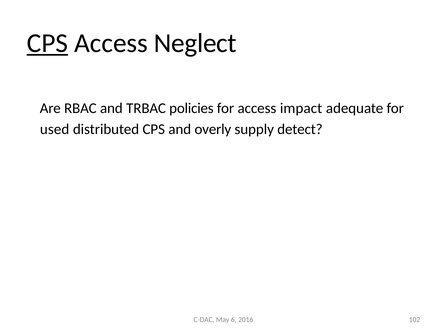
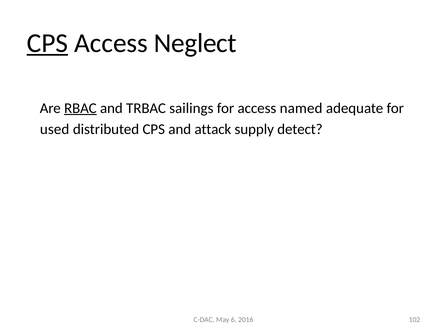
RBAC underline: none -> present (80, 108)
policies: policies -> sailings (191, 108)
impact: impact -> named (301, 108)
overly: overly -> attack (213, 129)
